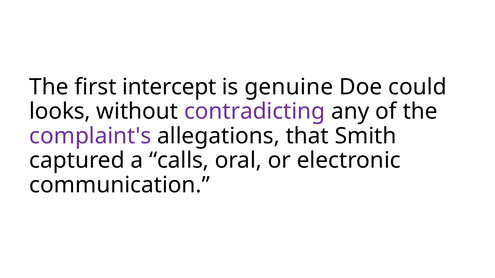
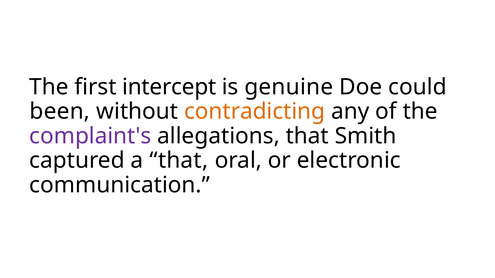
looks: looks -> been (60, 112)
contradicting colour: purple -> orange (255, 112)
a calls: calls -> that (179, 161)
